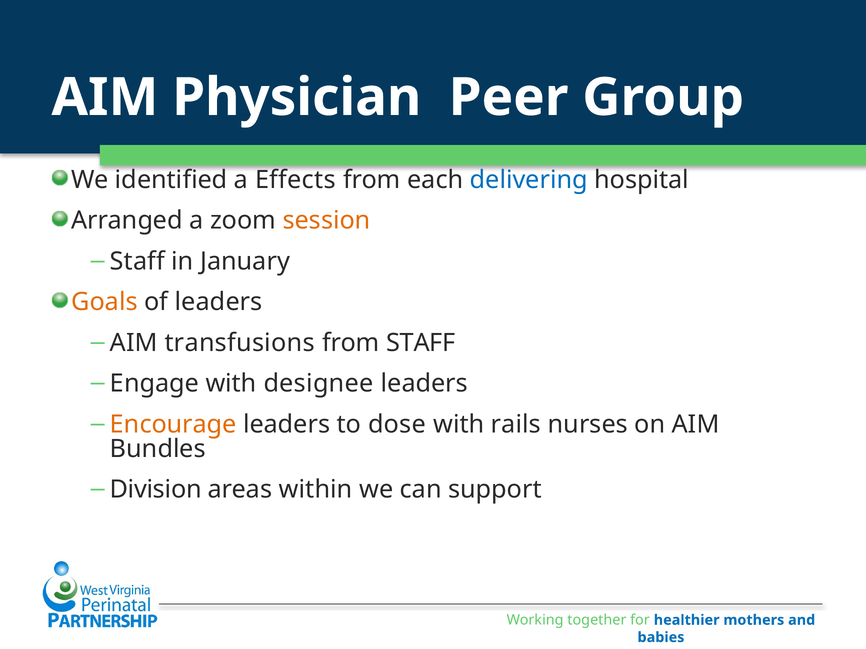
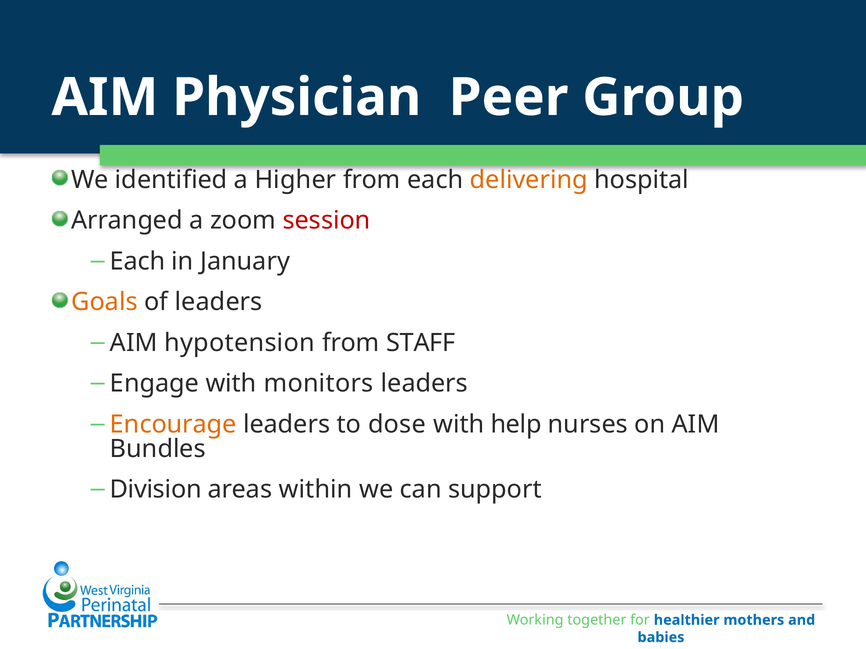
Effects: Effects -> Higher (295, 180)
delivering colour: blue -> orange (529, 180)
session colour: orange -> red (327, 221)
Staff: Staff -> Each (138, 262)
transfusions: transfusions -> hypotension (240, 343)
designee: designee -> monitors (319, 384)
rails: rails -> help (516, 425)
